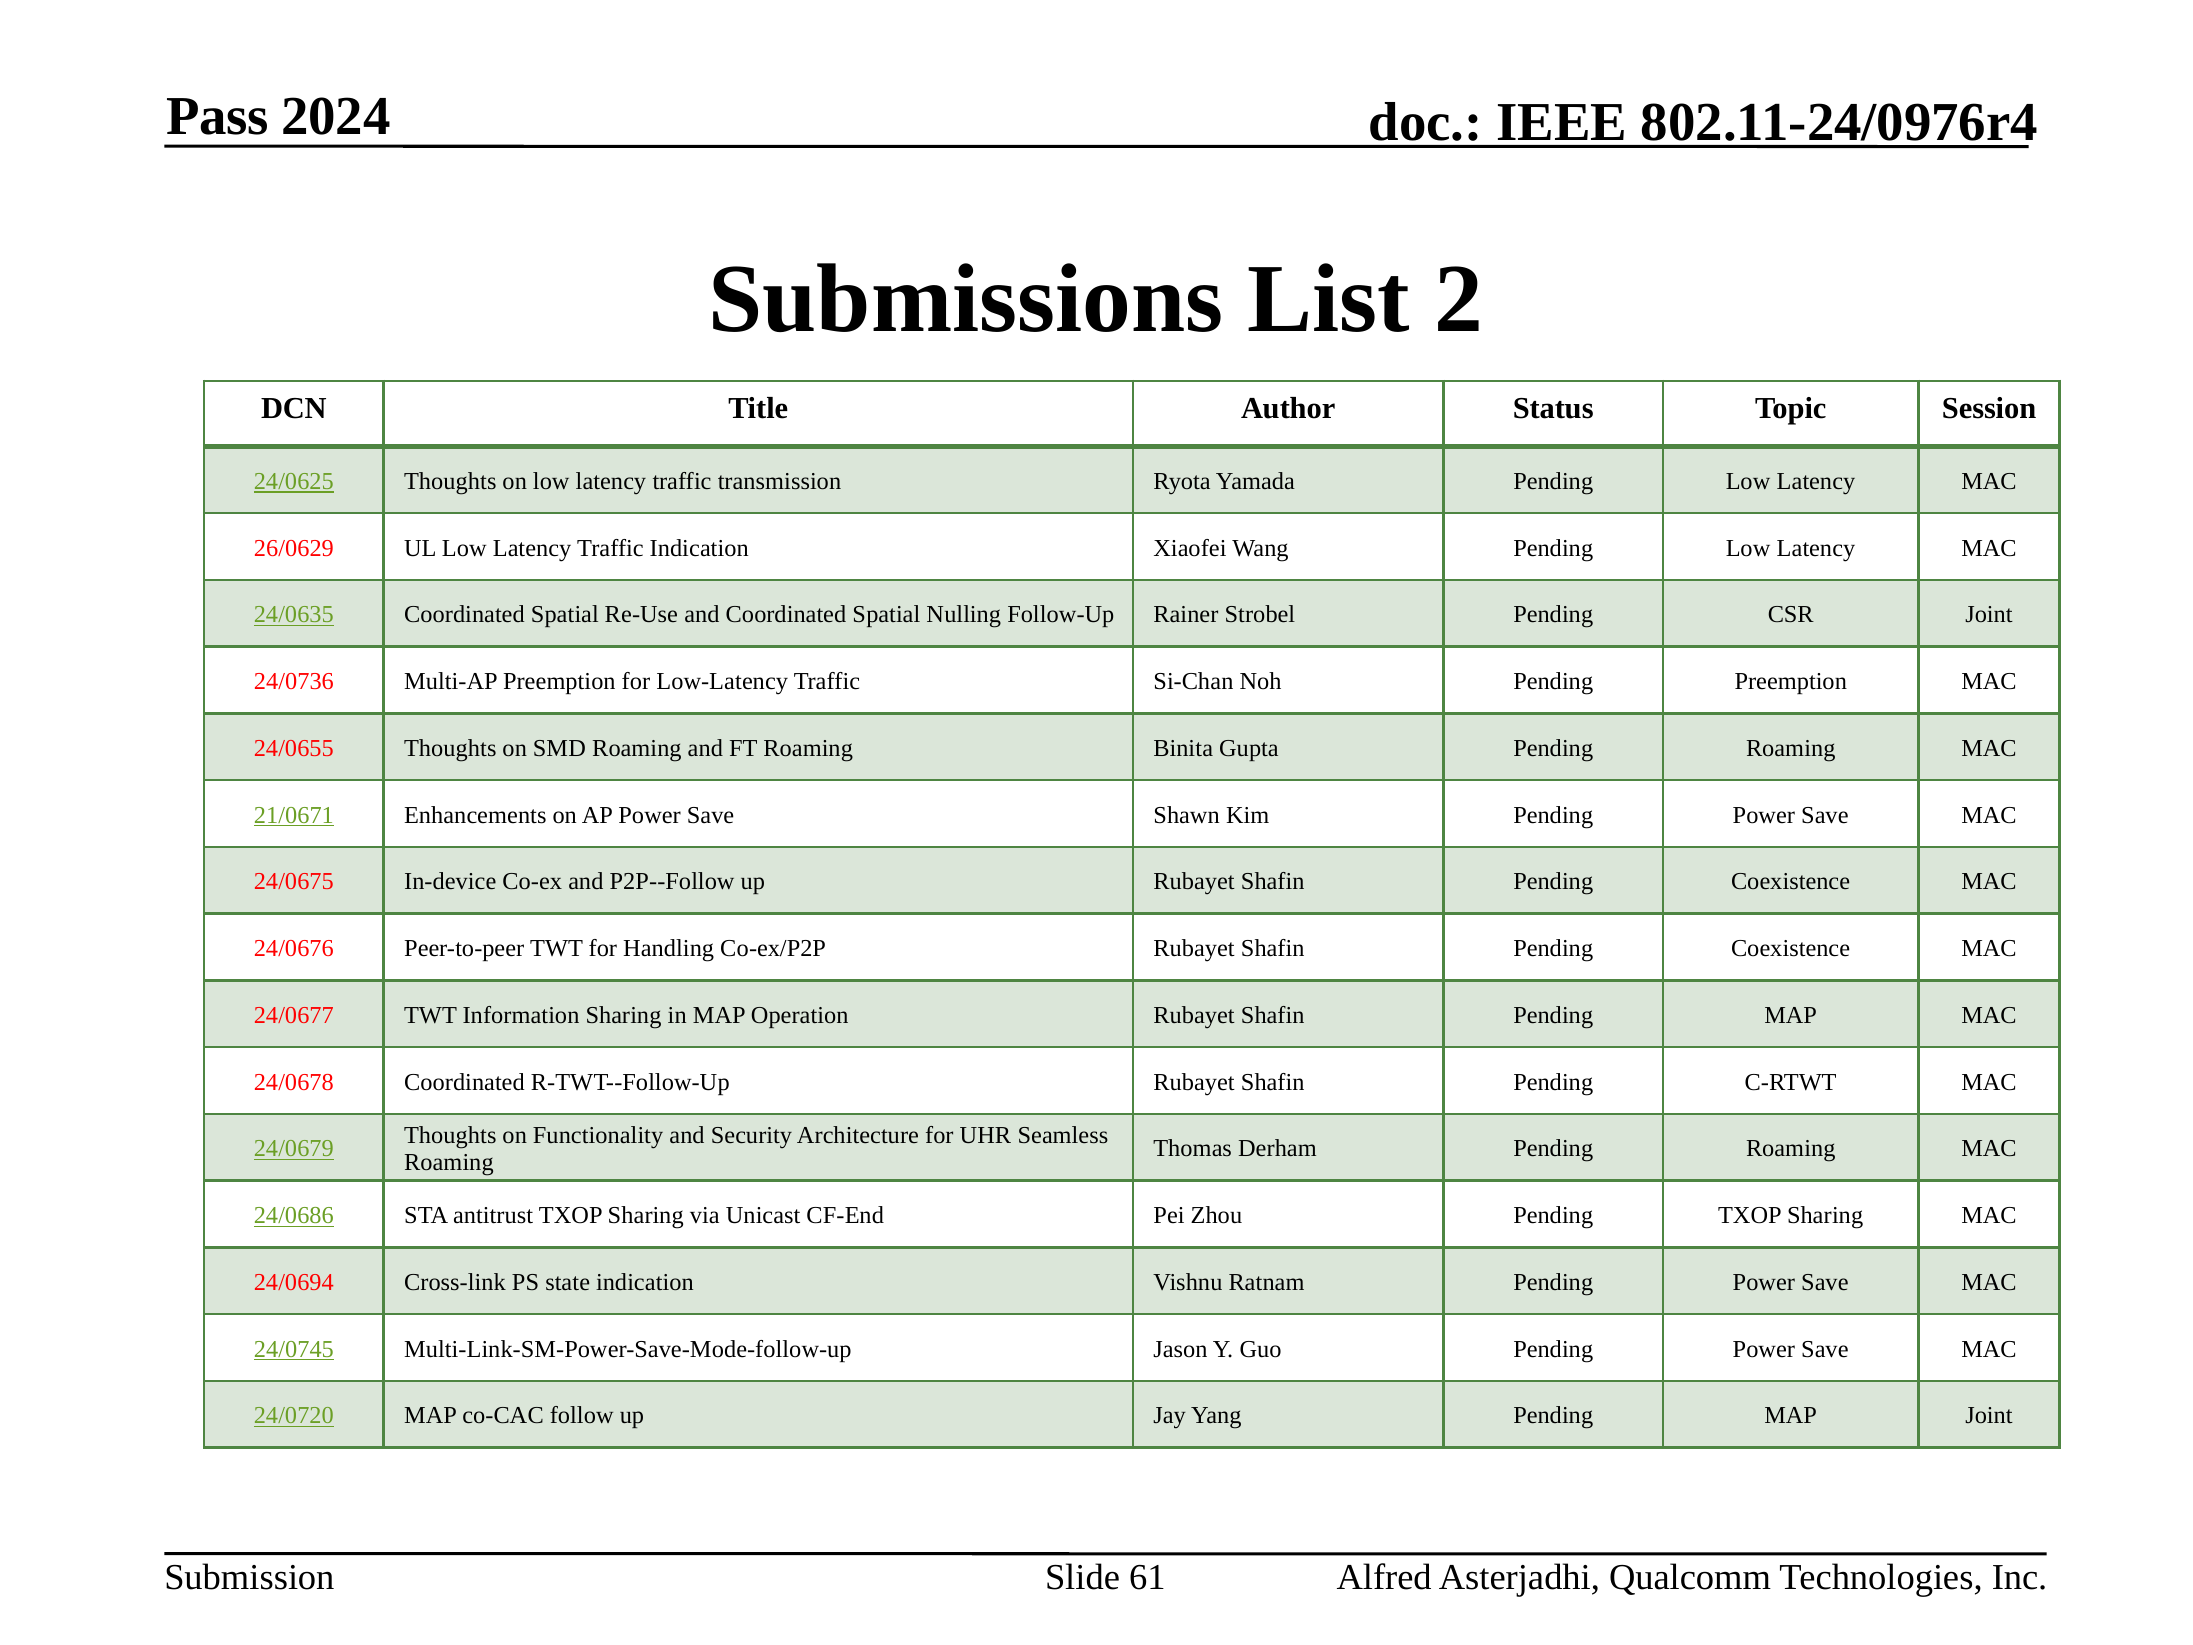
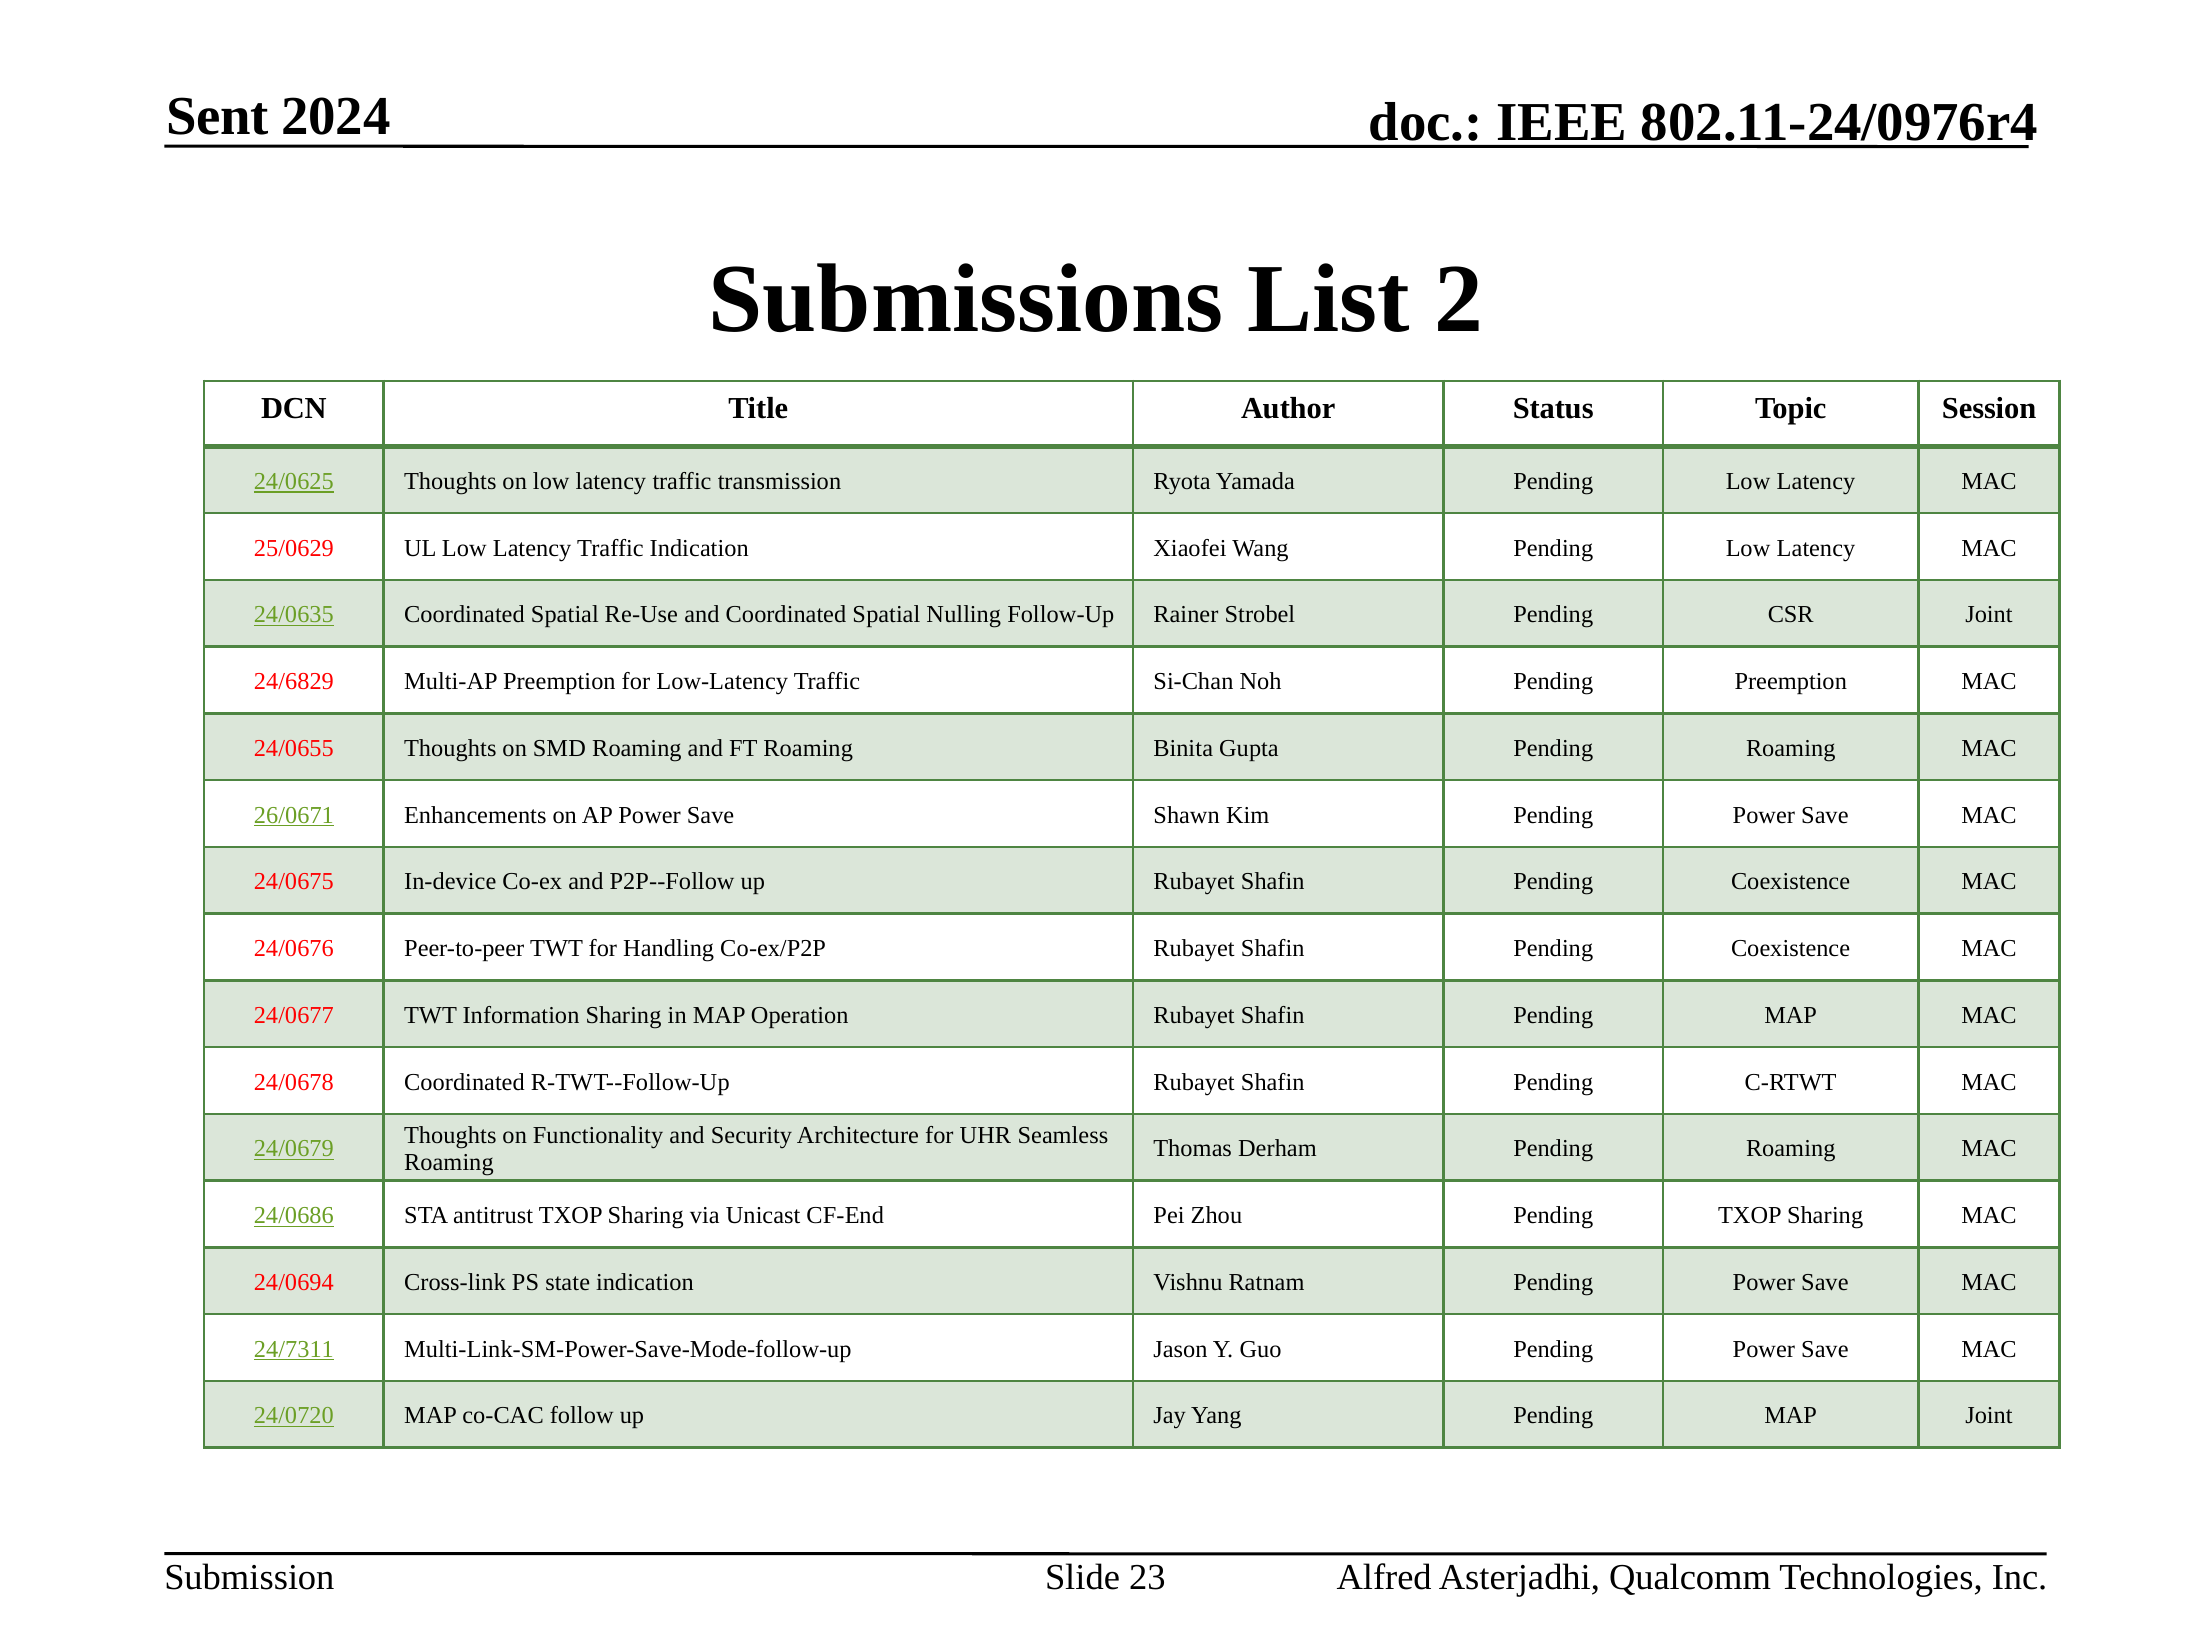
Pass: Pass -> Sent (218, 116)
26/0629: 26/0629 -> 25/0629 (294, 548)
24/0736: 24/0736 -> 24/6829 (294, 681)
21/0671: 21/0671 -> 26/0671 (294, 815)
24/0745: 24/0745 -> 24/7311 (294, 1349)
61: 61 -> 23 (1147, 1577)
